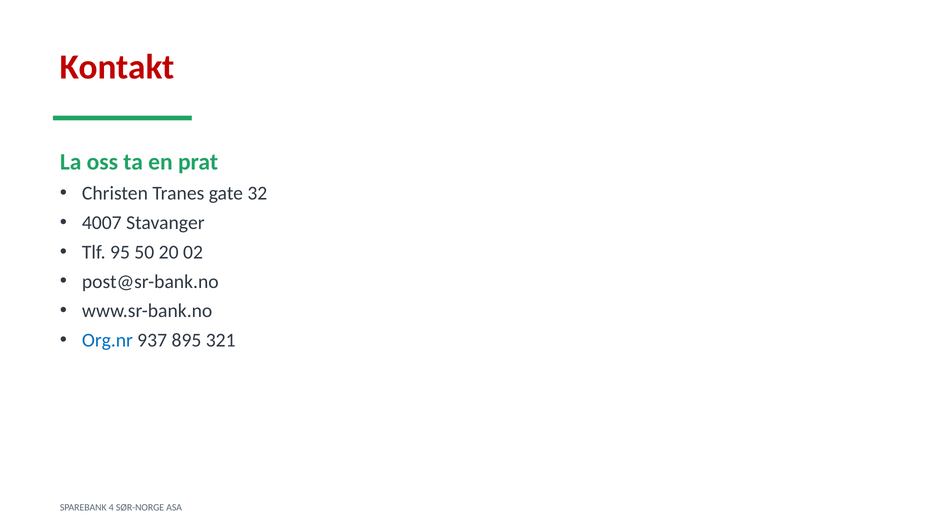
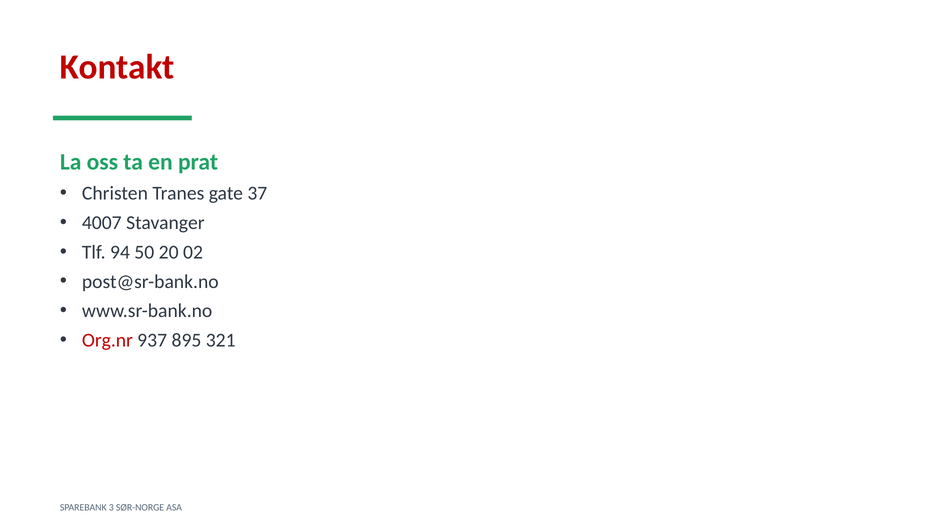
32: 32 -> 37 (257, 193)
95: 95 -> 94 (120, 252)
Org.nr colour: blue -> red (107, 341)
4: 4 -> 3 (111, 508)
